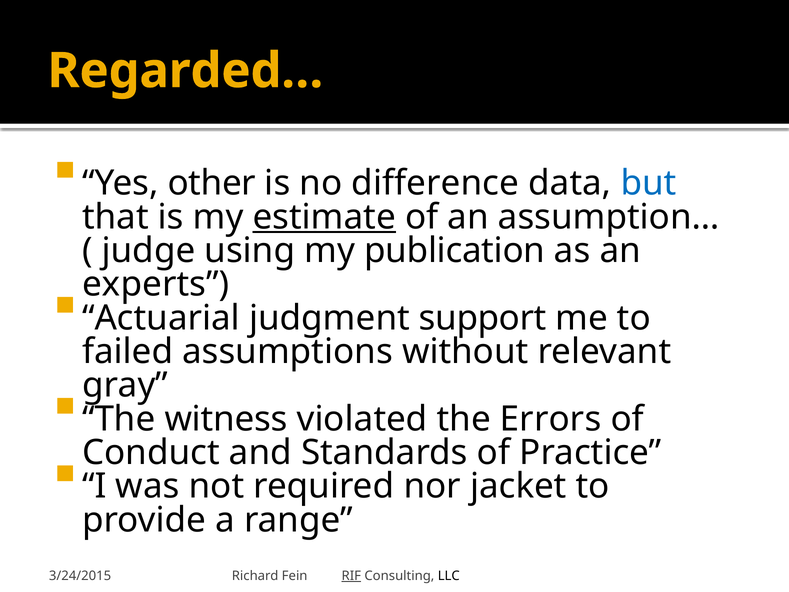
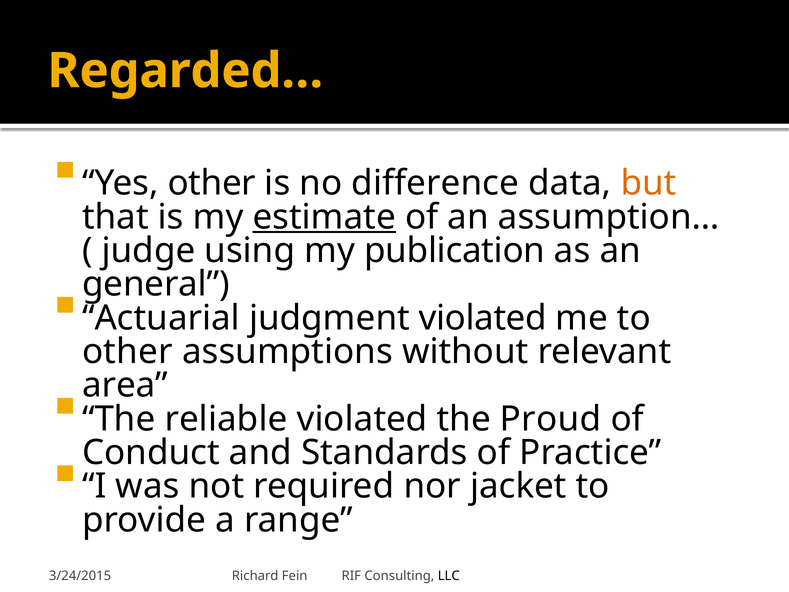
but colour: blue -> orange (648, 183)
experts: experts -> general (156, 284)
judgment support: support -> violated (483, 318)
failed: failed -> other (127, 352)
gray: gray -> area (125, 385)
witness: witness -> reliable (226, 419)
Errors: Errors -> Proud (551, 419)
RIF underline: present -> none (351, 576)
